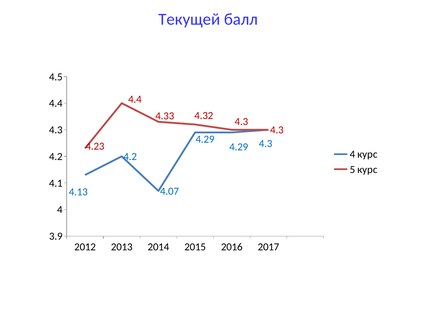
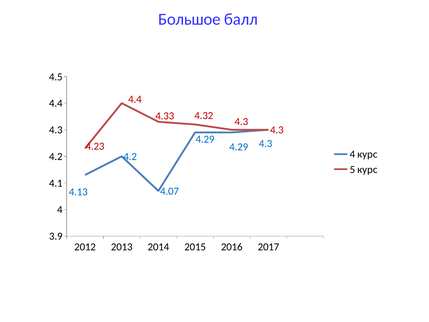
Текущей: Текущей -> Большое (189, 19)
